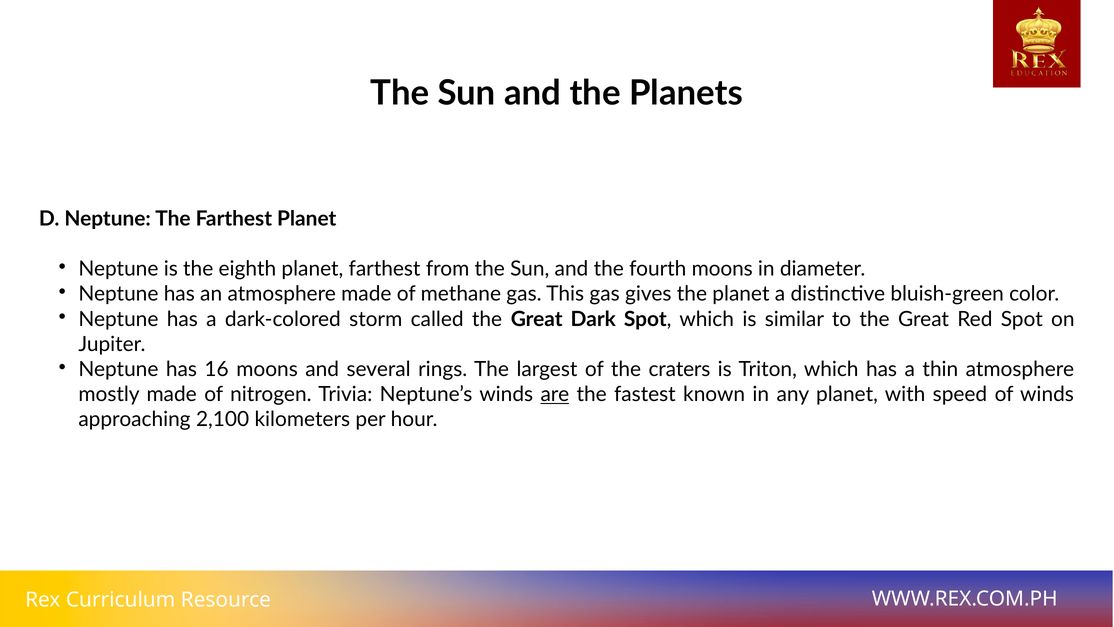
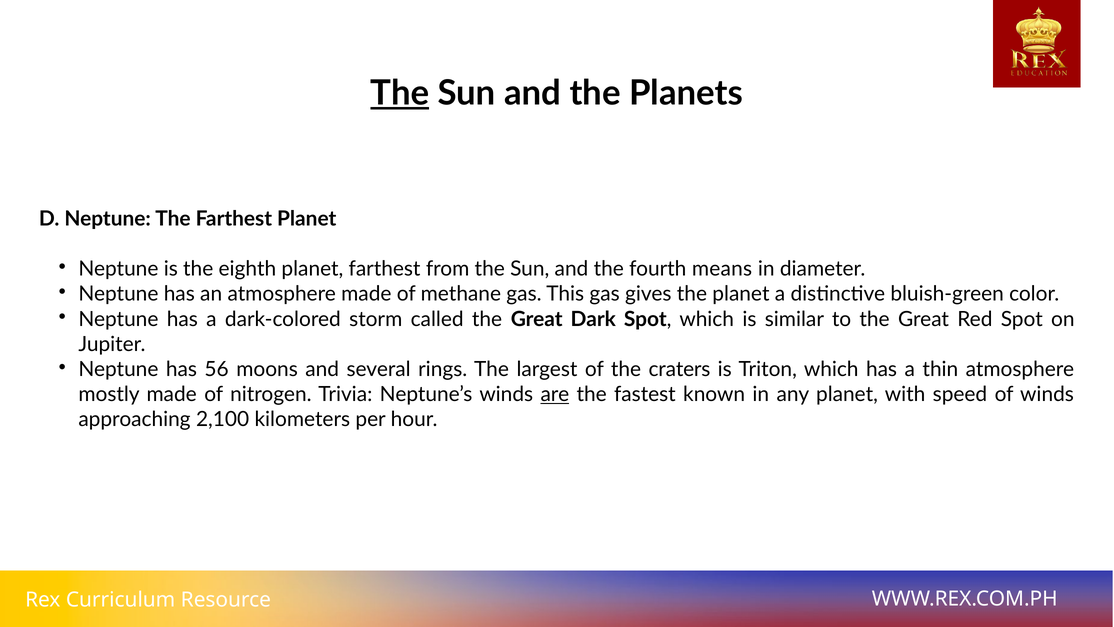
The underline: none -> present (400, 93)
fourth moons: moons -> means (722, 269)
16: 16 -> 56 (217, 369)
